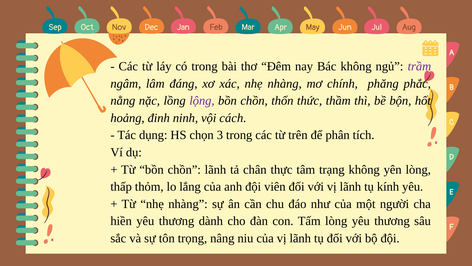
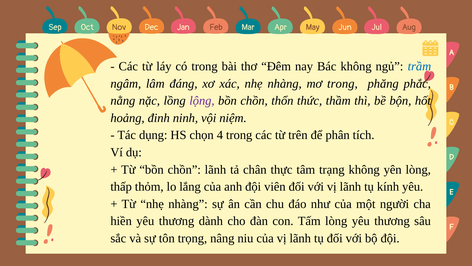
trầm colour: purple -> blue (419, 66)
mơ chính: chính -> trong (342, 83)
cách: cách -> niệm (233, 118)
3: 3 -> 4 (220, 135)
